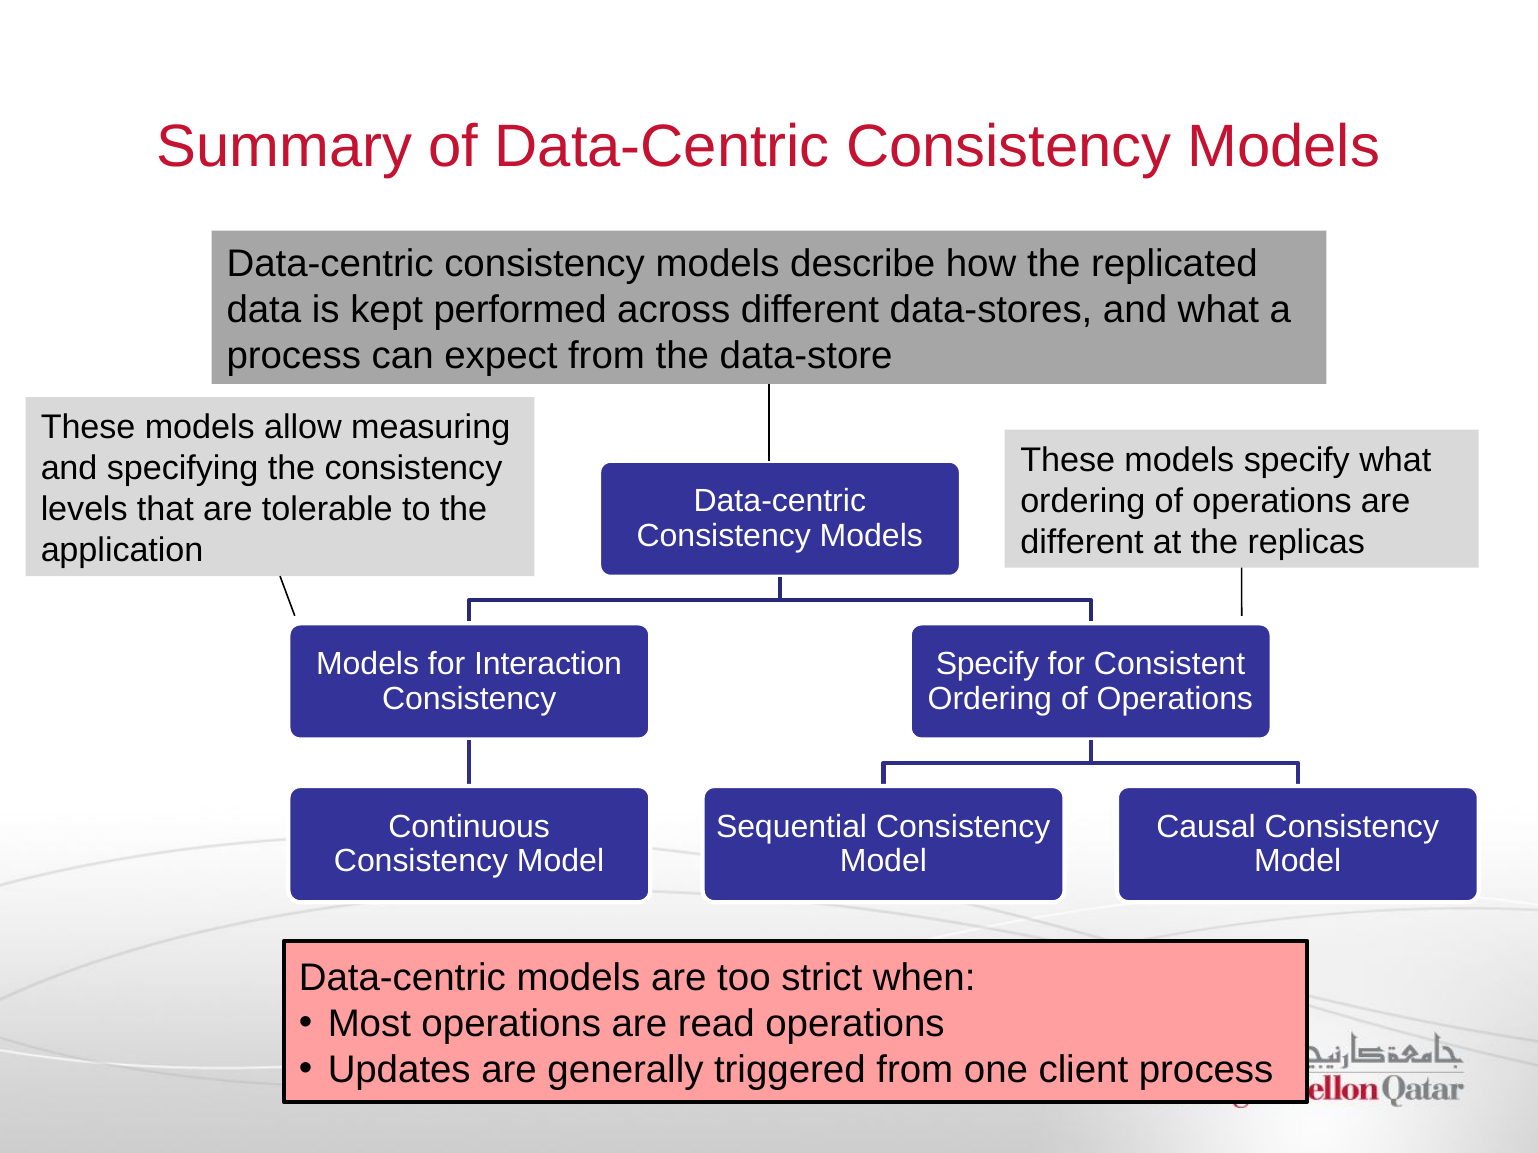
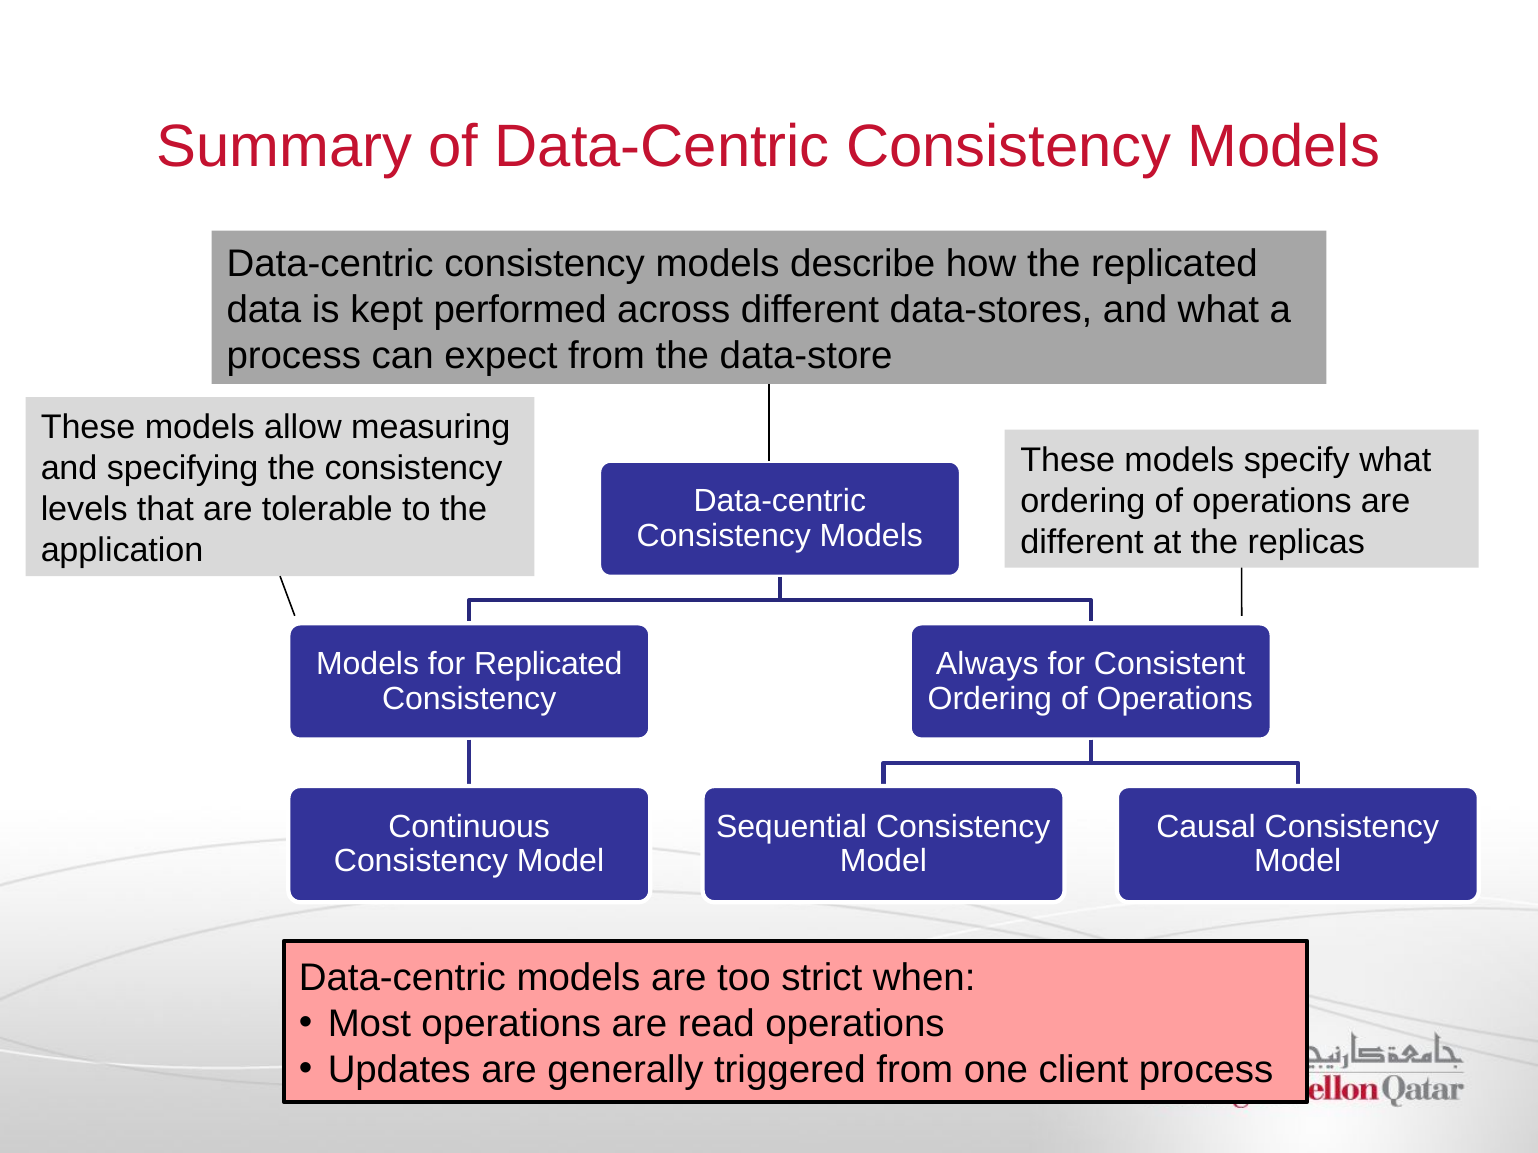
Interaction: Interaction -> Replicated (548, 664)
Specify: Specify -> Always (987, 664)
